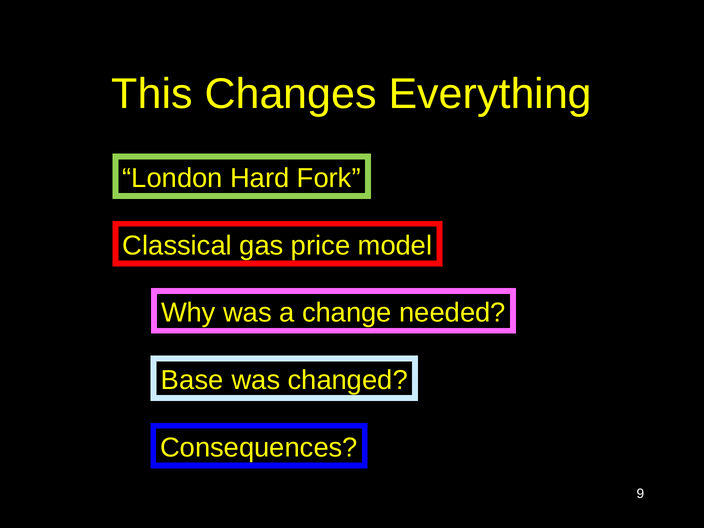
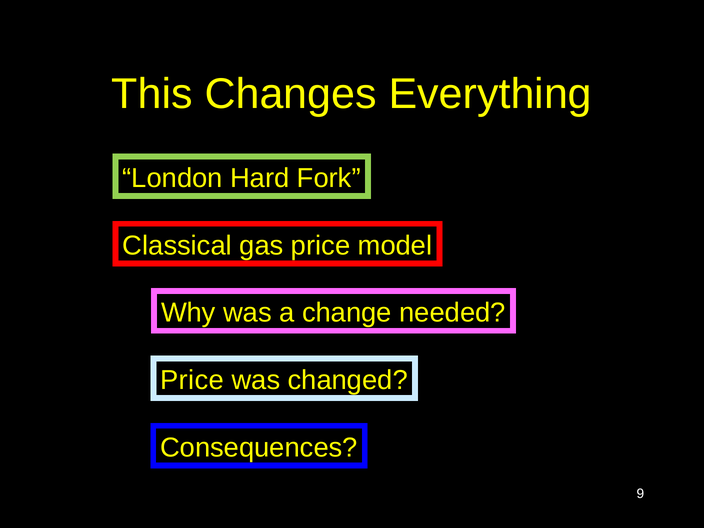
Base: Base -> Price (192, 380)
